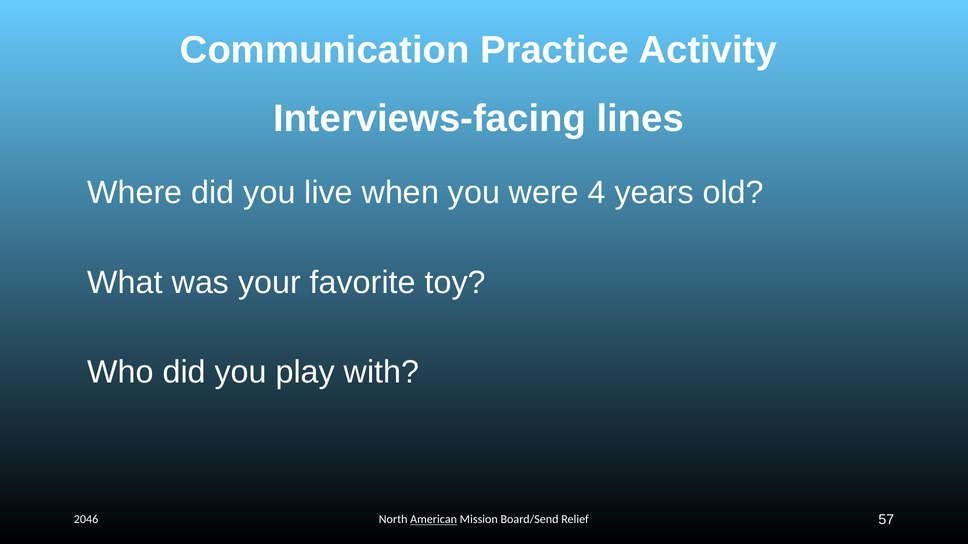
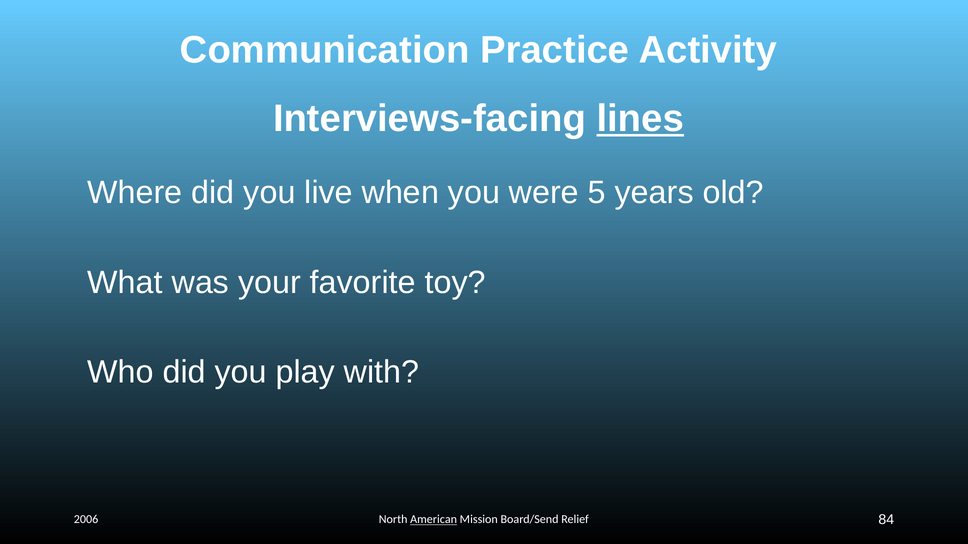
lines underline: none -> present (640, 119)
4: 4 -> 5 (597, 193)
2046: 2046 -> 2006 (86, 520)
57: 57 -> 84 (886, 520)
